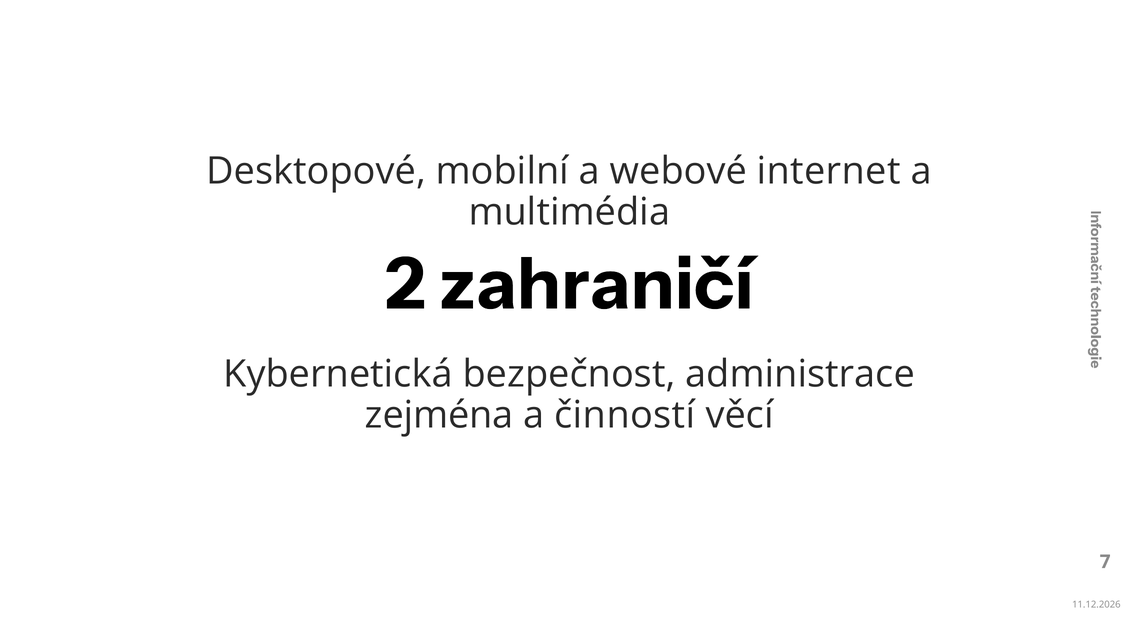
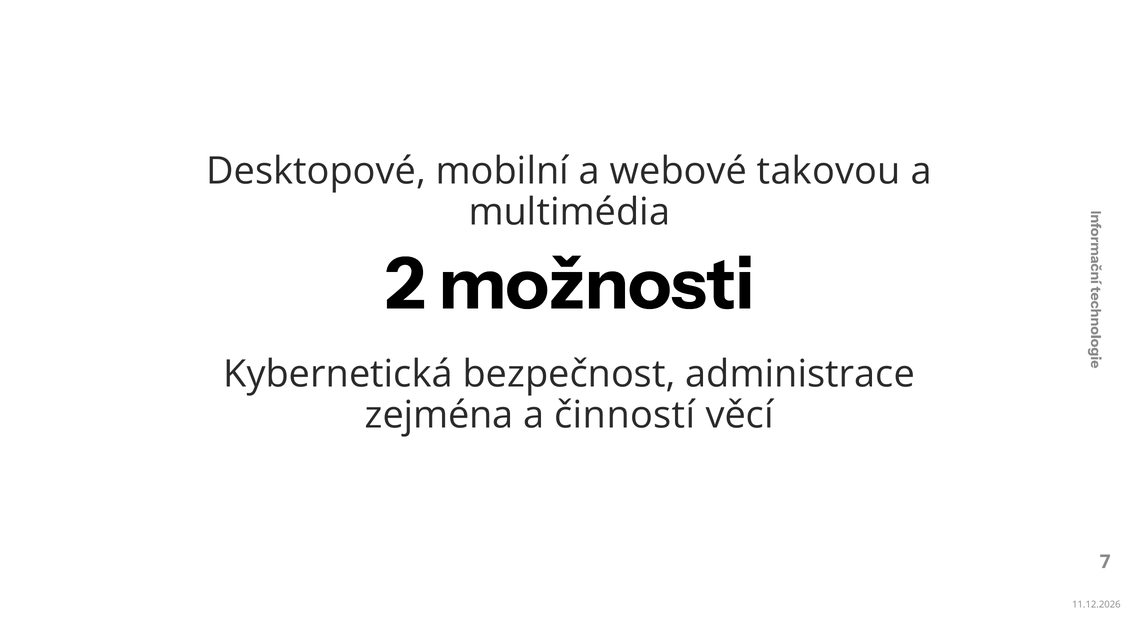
internet: internet -> takovou (829, 171)
zahraničí: zahraničí -> možnosti (597, 285)
